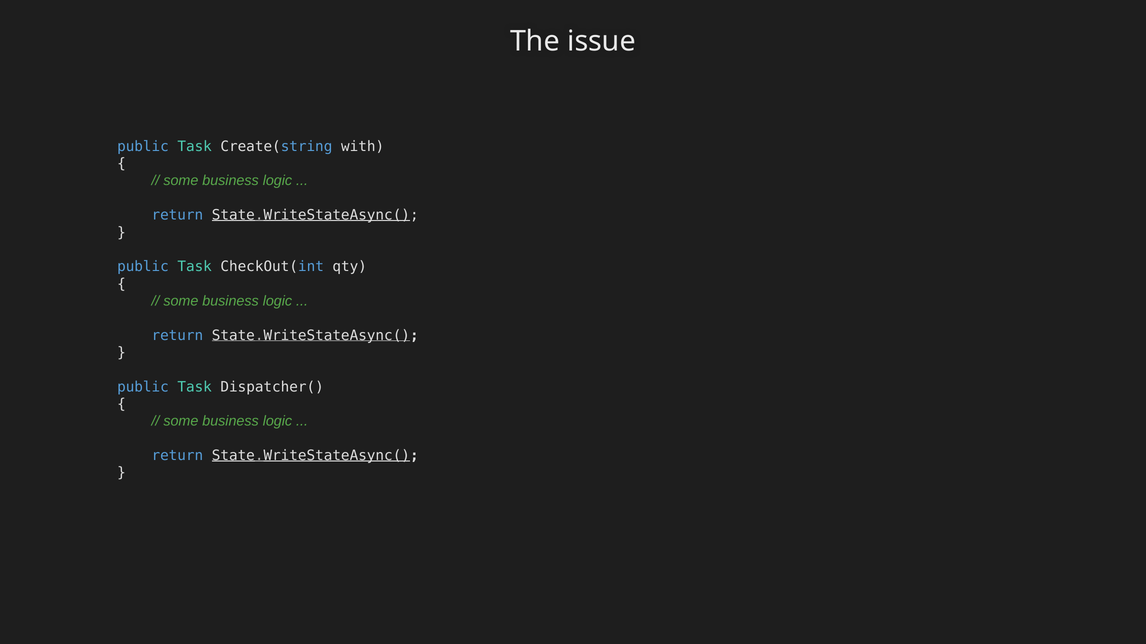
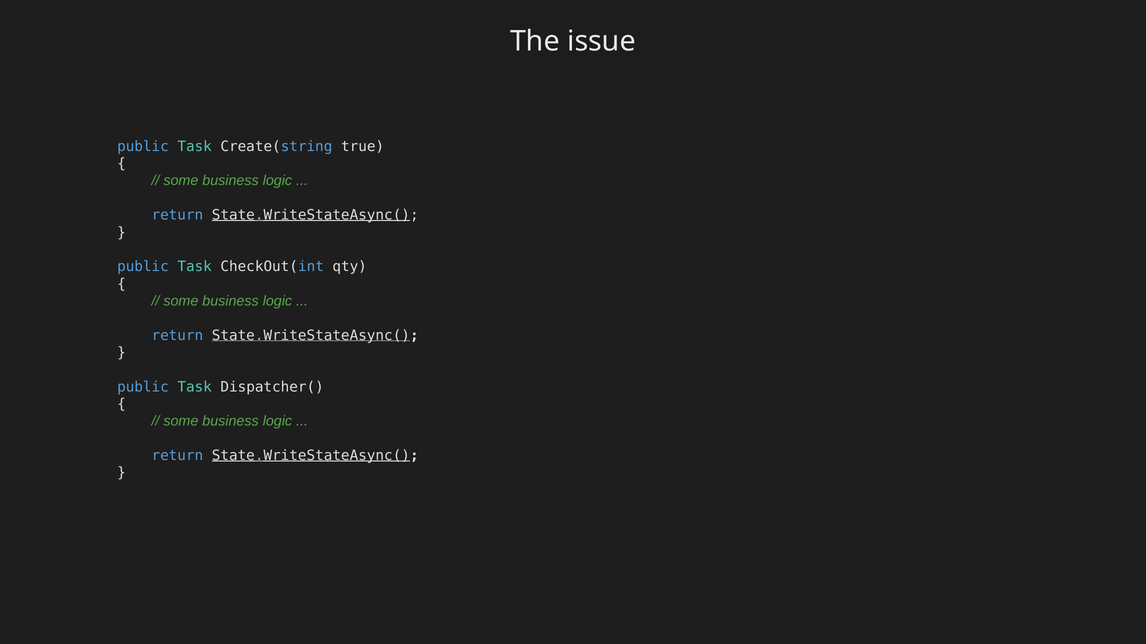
with: with -> true (363, 147)
